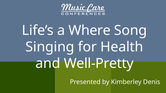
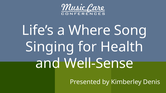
Well-Pretty: Well-Pretty -> Well-Sense (99, 64)
